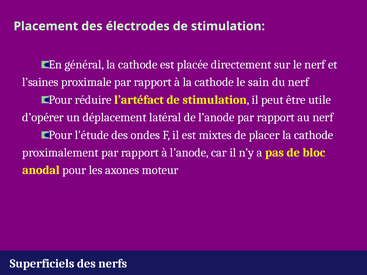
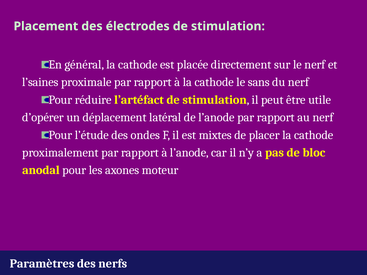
sain: sain -> sans (259, 82)
Superficiels: Superficiels -> Paramètres (42, 264)
